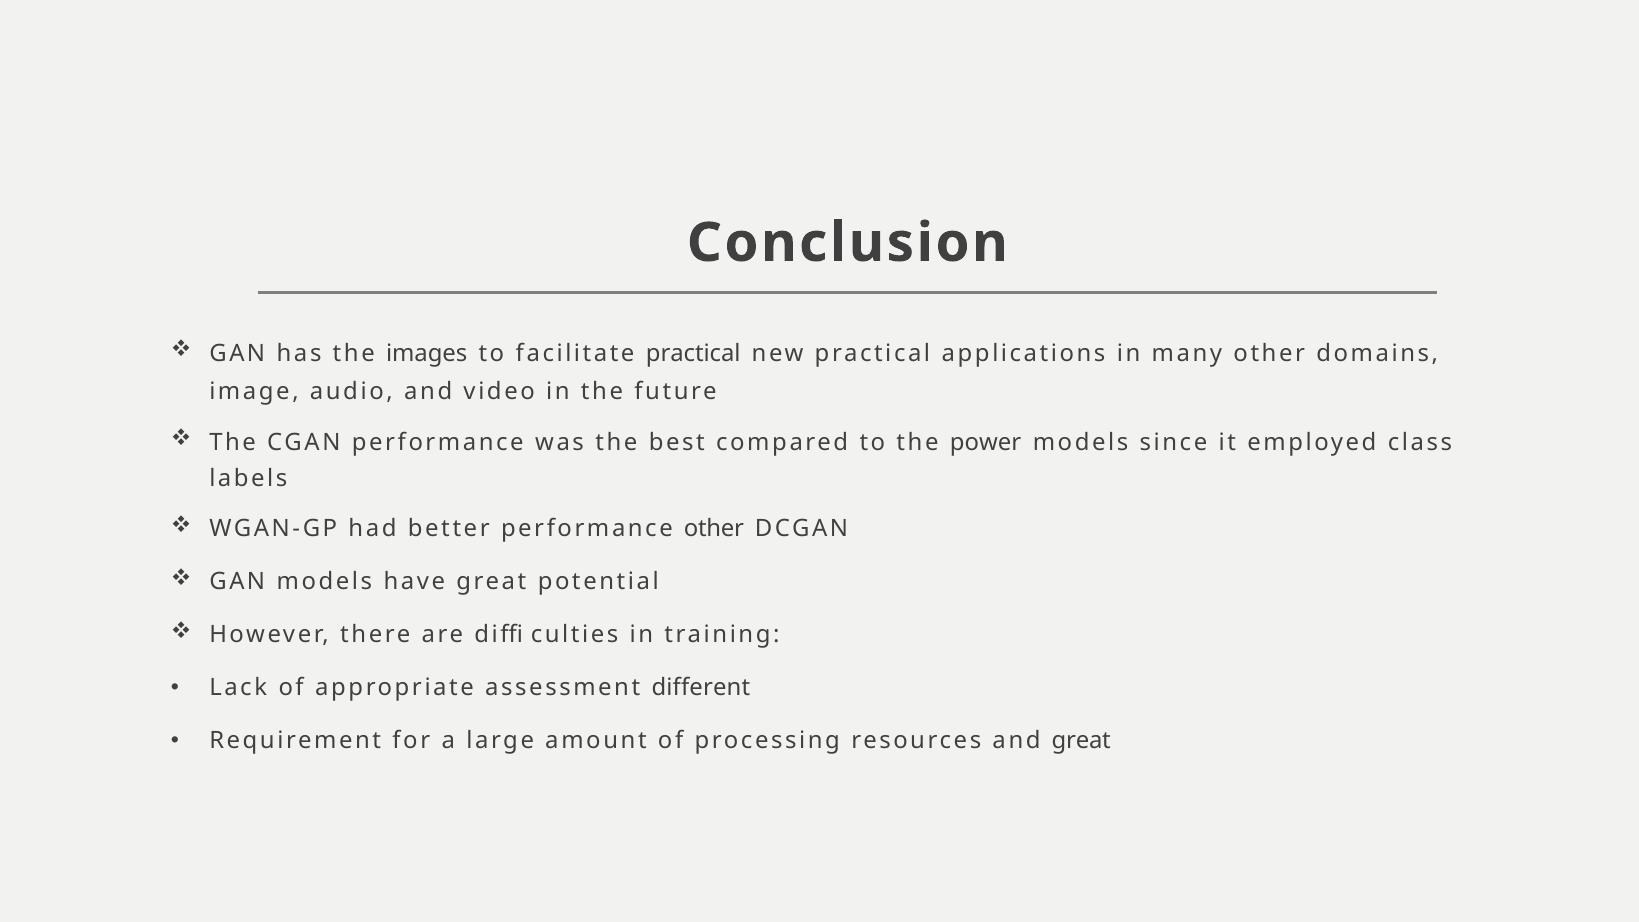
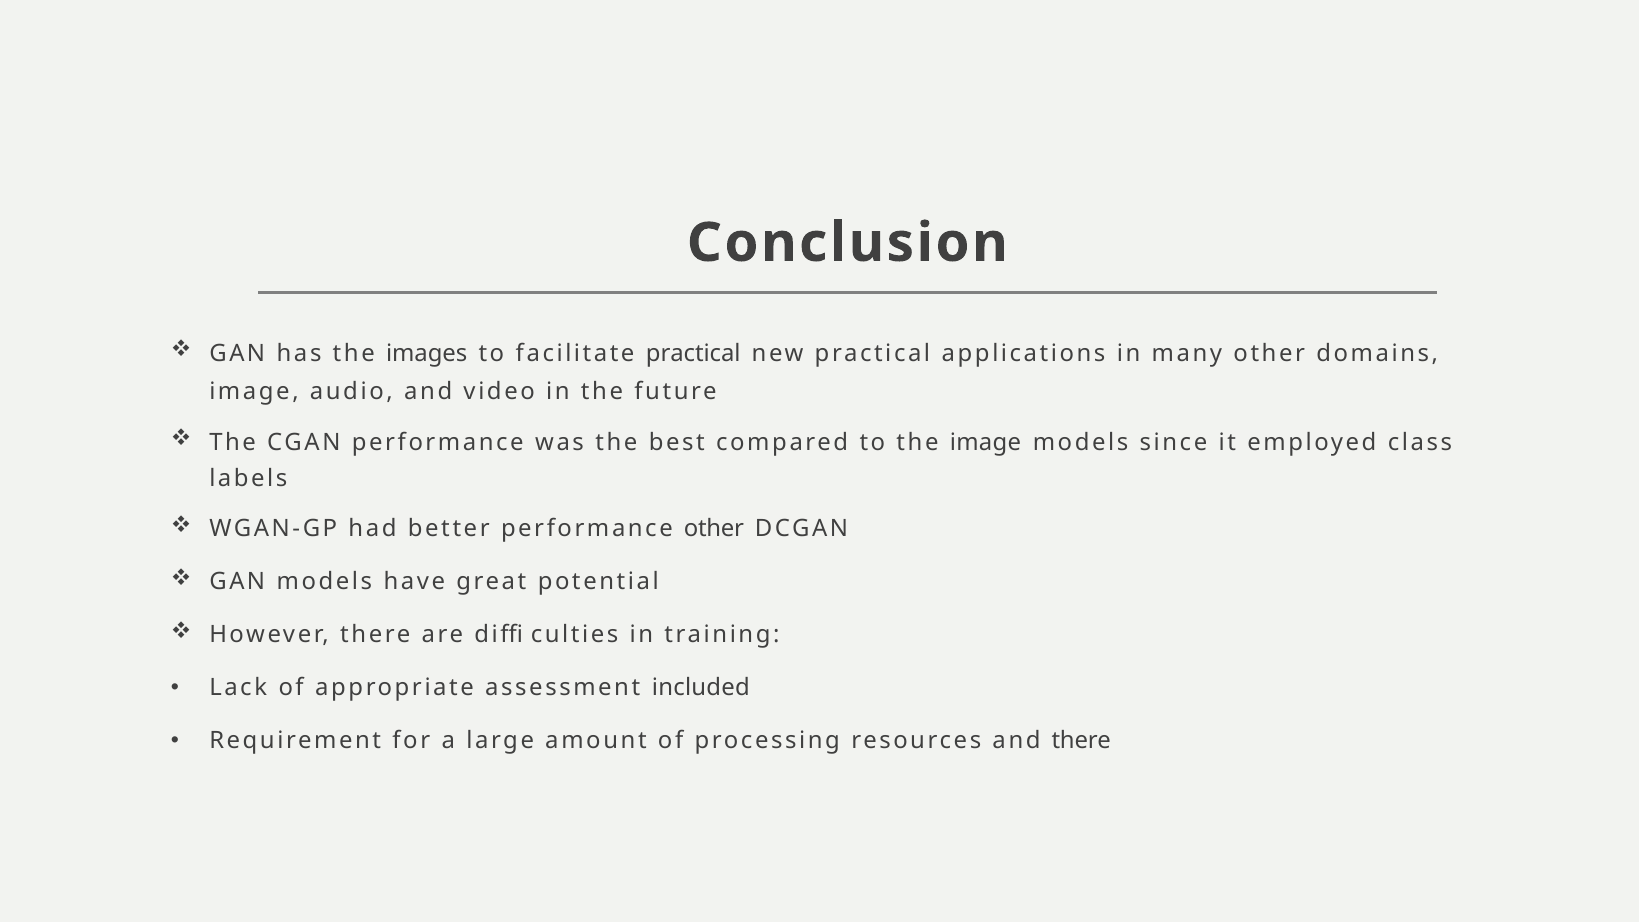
the power: power -> image (986, 442)
different: different -> included (701, 688)
and great: great -> there (1081, 741)
